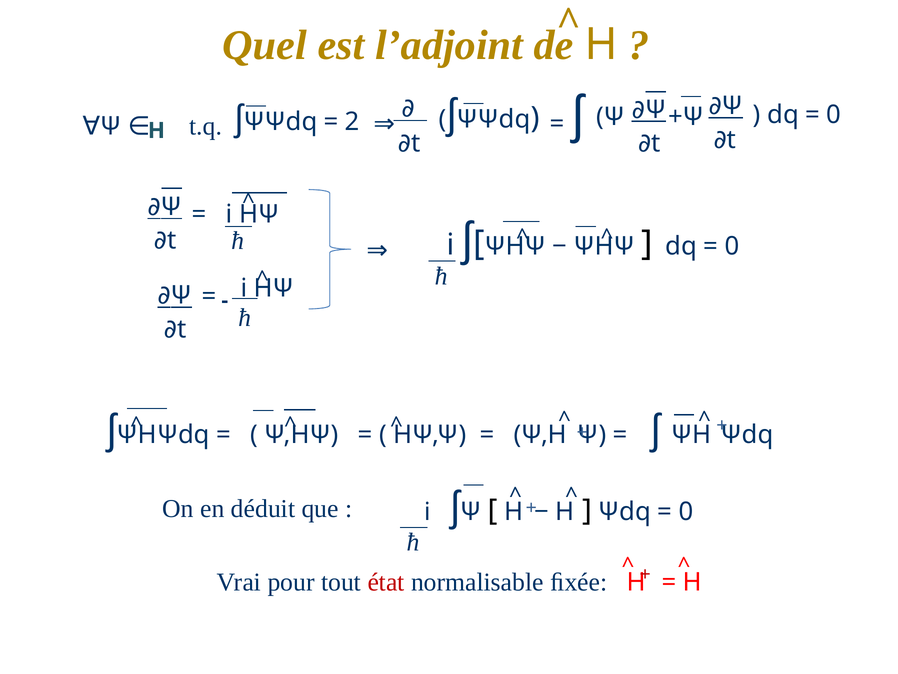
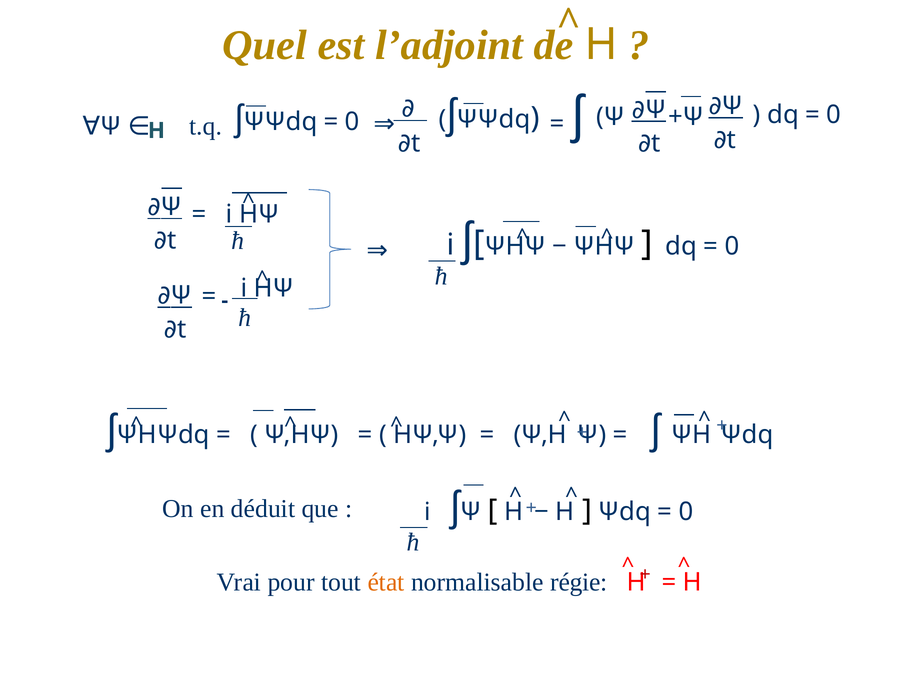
2: 2 -> 0 (352, 122)
état colour: red -> orange (386, 582)
ﬁxée: ﬁxée -> régie (579, 582)
